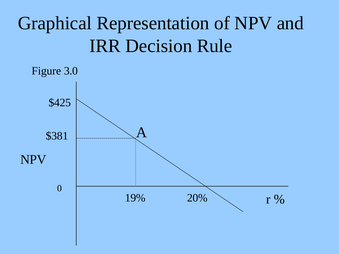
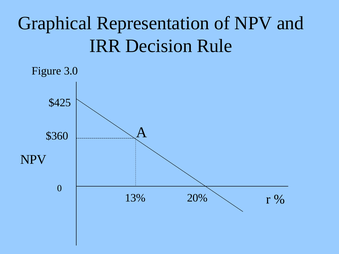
$381: $381 -> $360 (57, 136)
19%: 19% -> 13% (135, 198)
